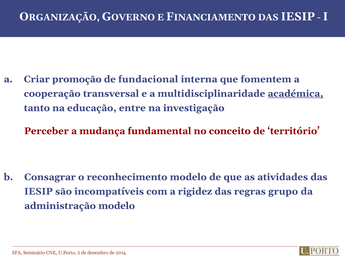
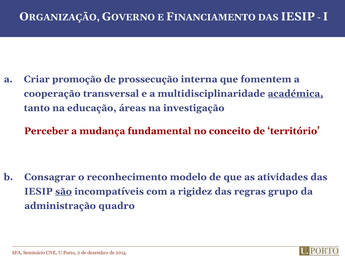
fundacional: fundacional -> prossecução (148, 79)
entre: entre -> áreas (132, 108)
são underline: none -> present (64, 191)
administração modelo: modelo -> quadro (117, 206)
